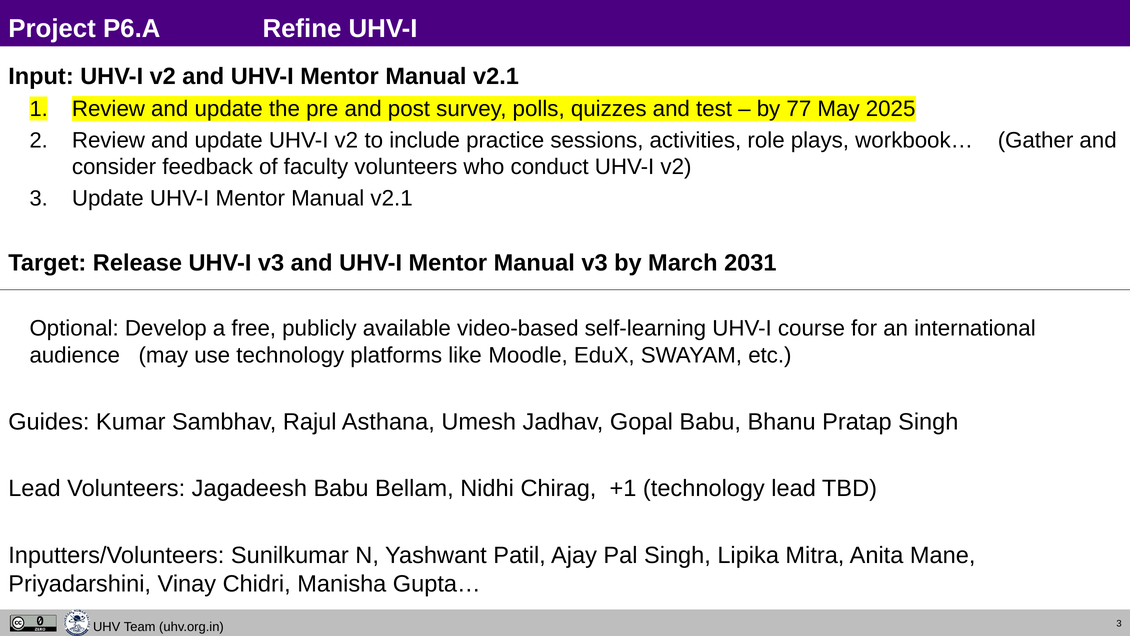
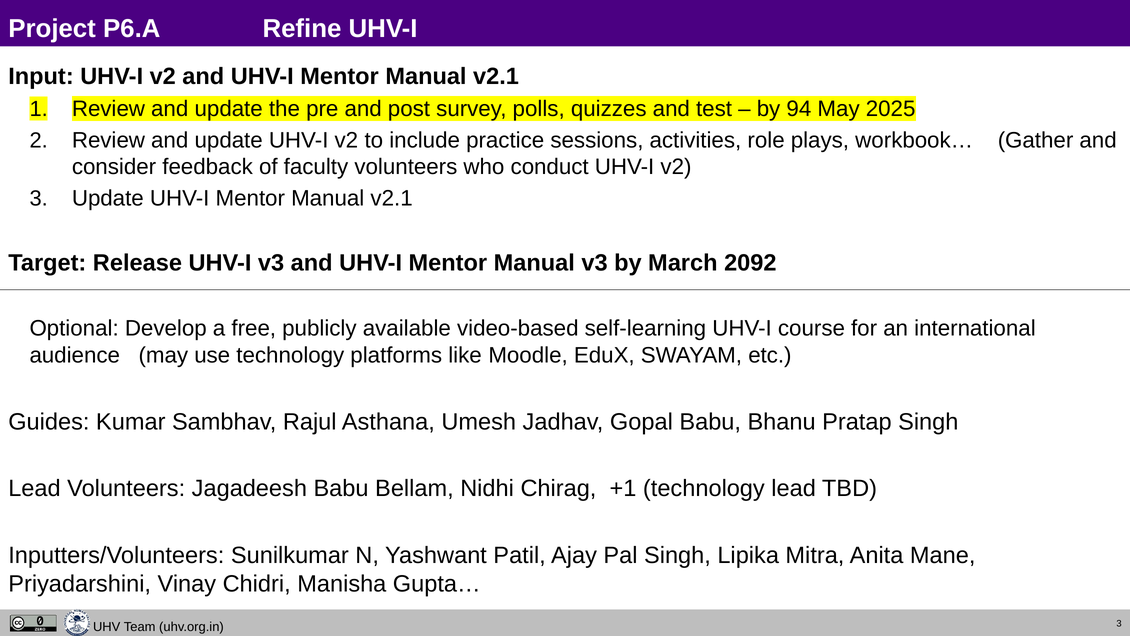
77: 77 -> 94 (799, 109)
2031: 2031 -> 2092 (750, 263)
